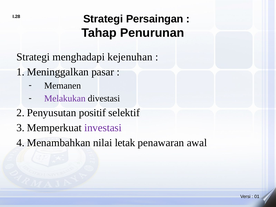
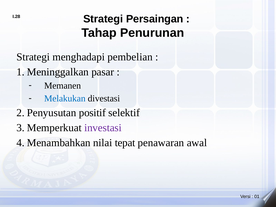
kejenuhan: kejenuhan -> pembelian (130, 57)
Melakukan colour: purple -> blue (65, 98)
letak: letak -> tepat (125, 143)
